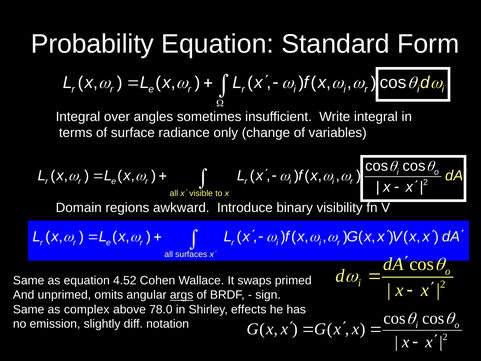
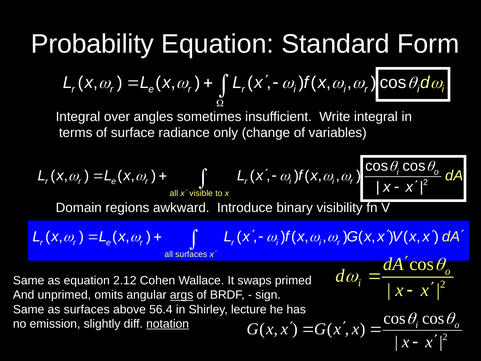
4.52: 4.52 -> 2.12 (125, 280)
as complex: complex -> surfaces (87, 309)
78.0: 78.0 -> 56.4 (161, 309)
effects: effects -> lecture (249, 309)
notation underline: none -> present (168, 324)
